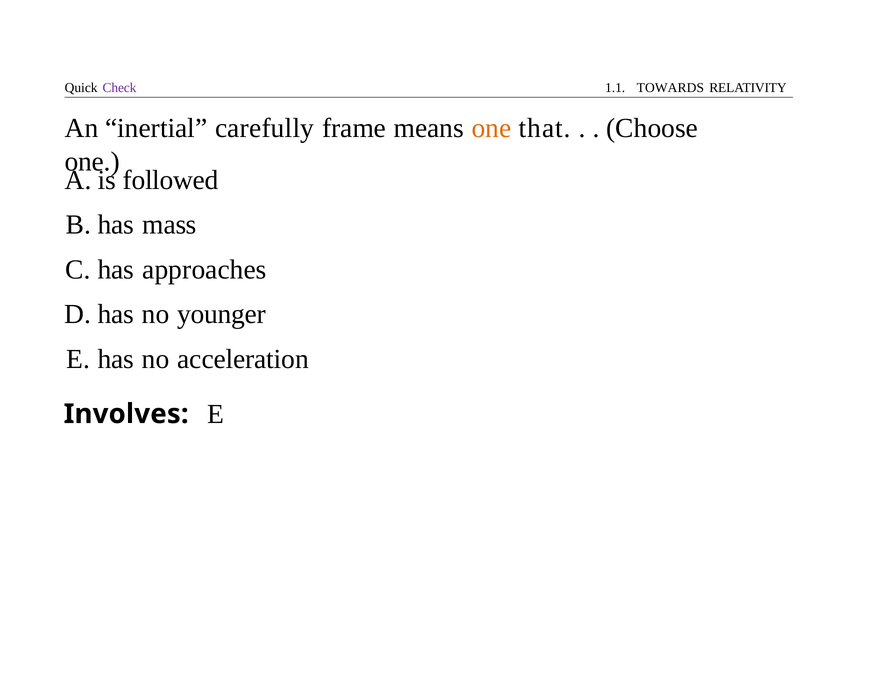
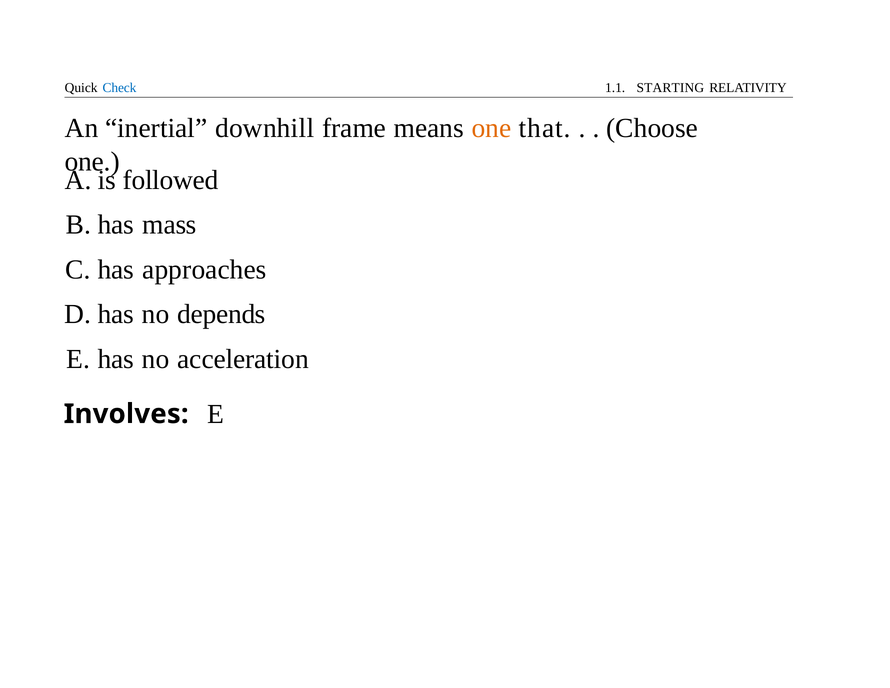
Check colour: purple -> blue (119, 88)
TOWARDS: TOWARDS -> STARTING (670, 88)
carefully: carefully -> downhill (265, 128)
younger: younger -> depends (221, 314)
